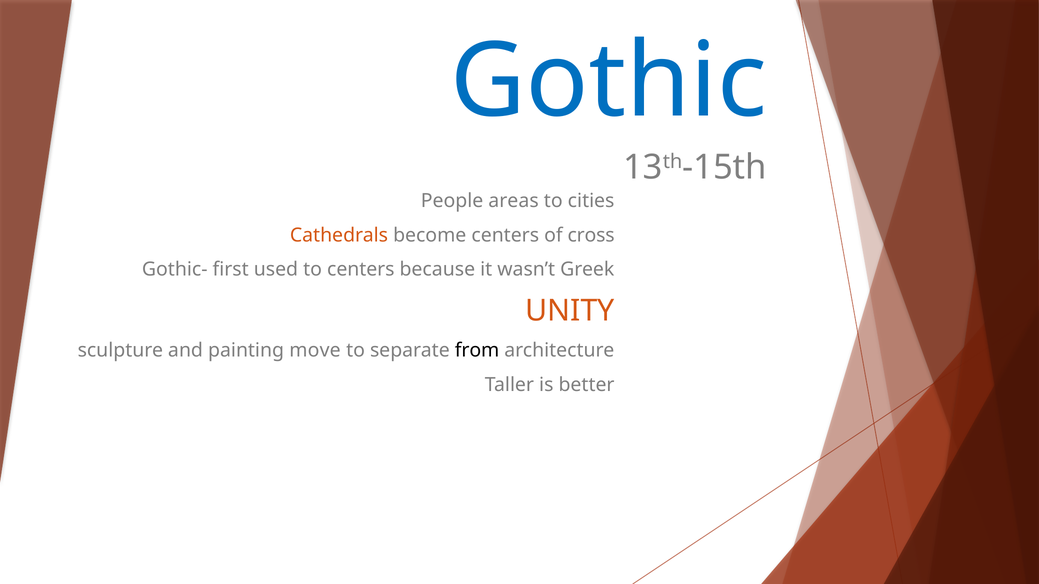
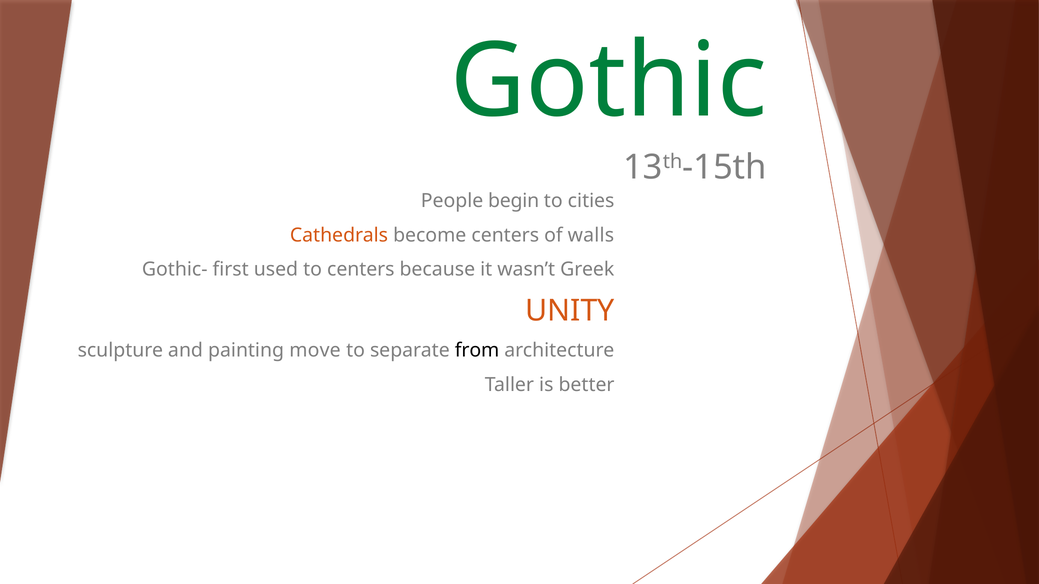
Gothic colour: blue -> green (608, 81)
areas: areas -> begin (514, 201)
cross: cross -> walls (591, 235)
